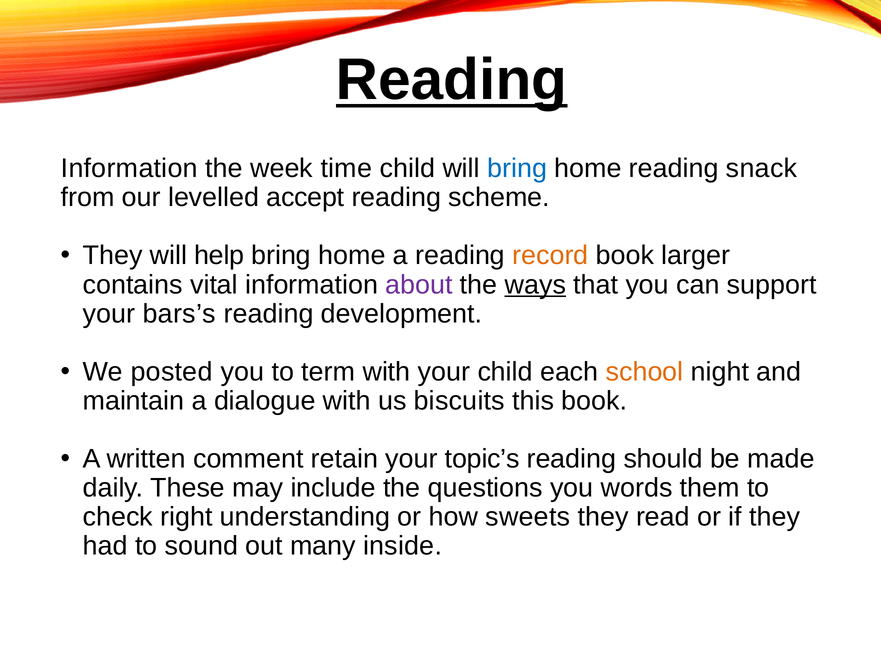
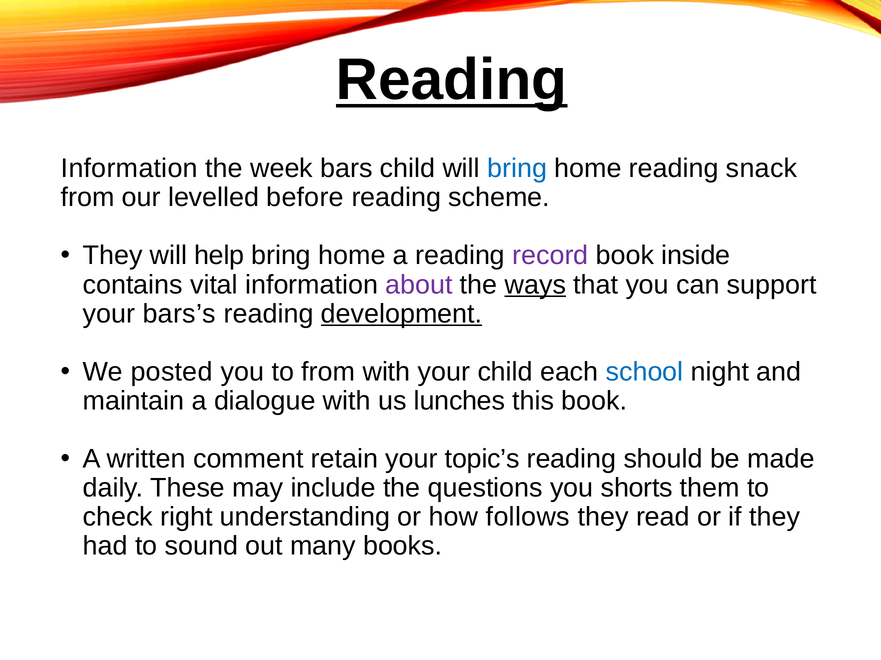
time: time -> bars (346, 169)
accept: accept -> before (305, 198)
record colour: orange -> purple (550, 256)
larger: larger -> inside (696, 256)
development underline: none -> present (402, 314)
to term: term -> from (328, 372)
school colour: orange -> blue (645, 372)
biscuits: biscuits -> lunches (459, 401)
words: words -> shorts (637, 488)
sweets: sweets -> follows (528, 517)
inside: inside -> books (403, 546)
